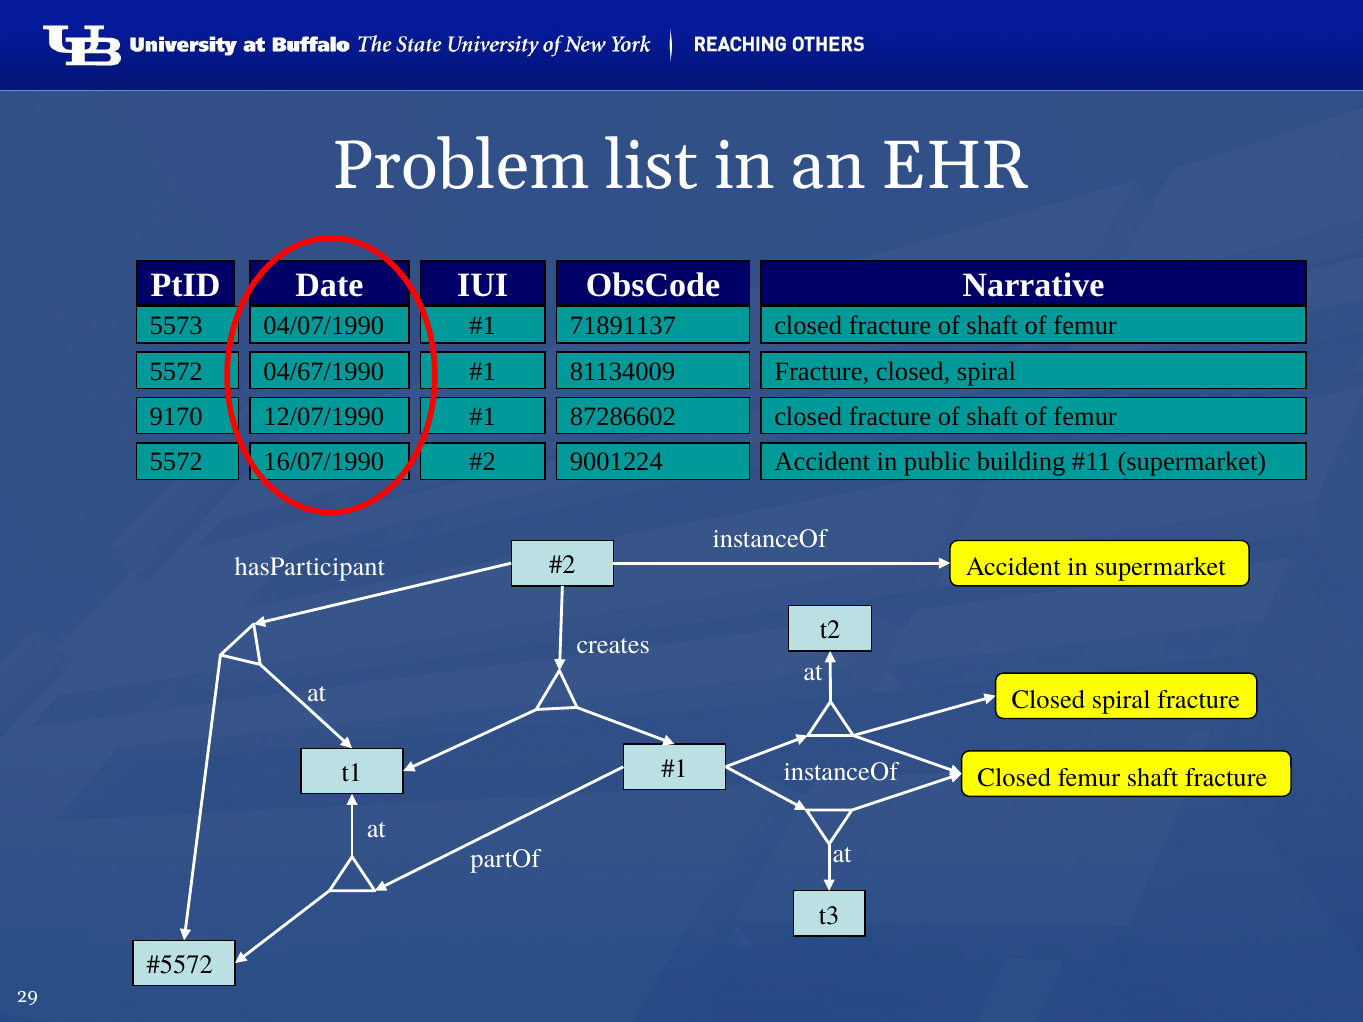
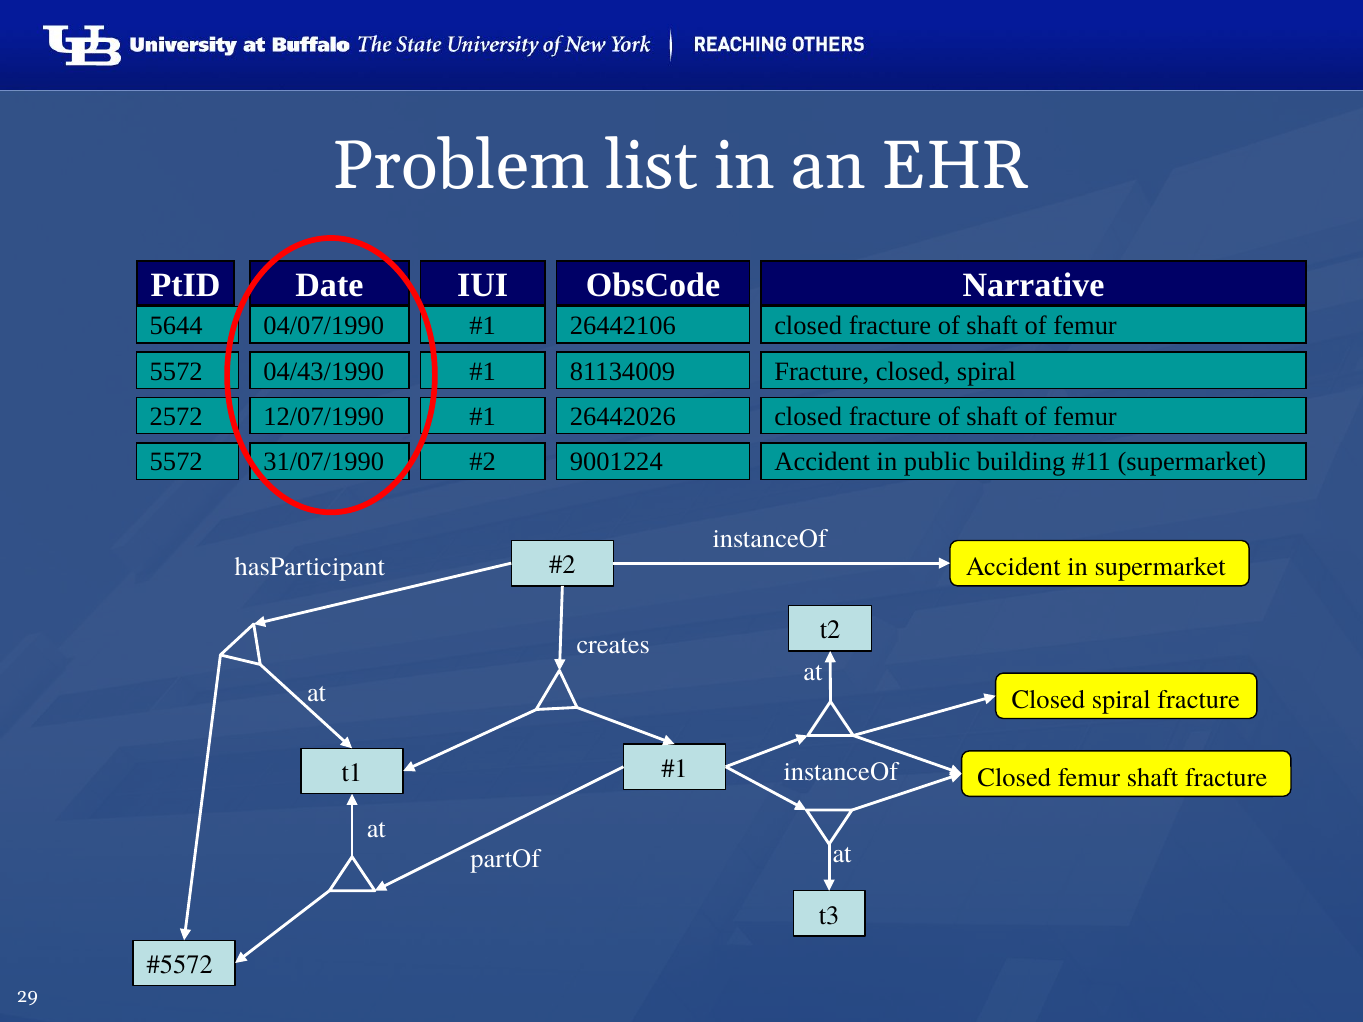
5573: 5573 -> 5644 (176, 326)
71891137: 71891137 -> 26442106 (623, 326)
04/67/1990: 04/67/1990 -> 04/43/1990 (324, 371)
9170: 9170 -> 2572 (176, 417)
87286602: 87286602 -> 26442026 (623, 417)
16/07/1990: 16/07/1990 -> 31/07/1990 (324, 462)
